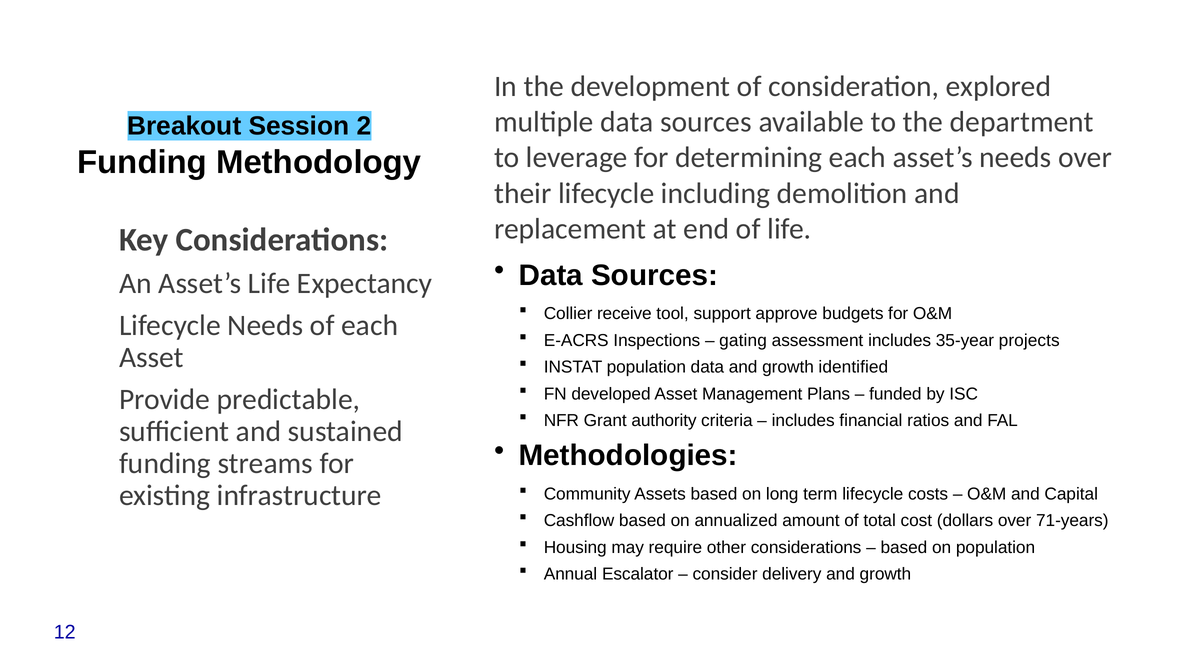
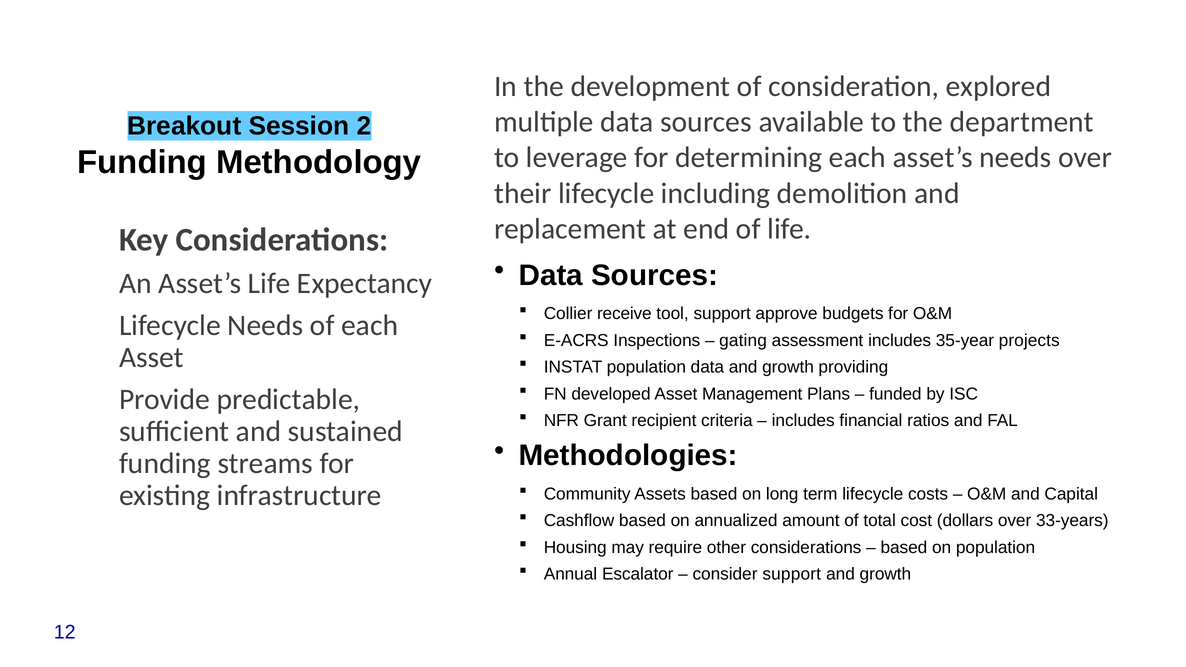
identified: identified -> providing (853, 367)
authority: authority -> recipient (664, 421)
71-years: 71-years -> 33-years (1072, 521)
consider delivery: delivery -> support (792, 574)
